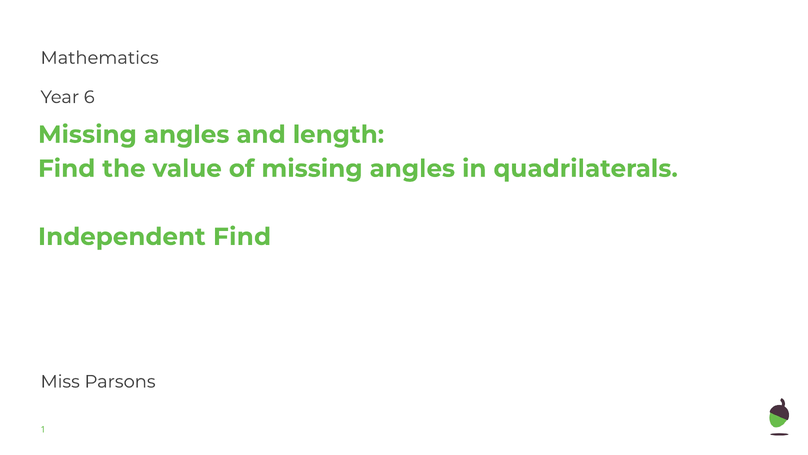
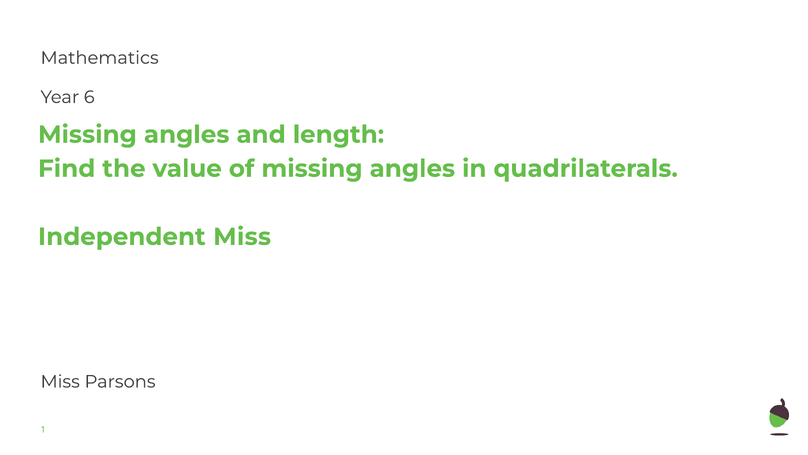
Independent Find: Find -> Miss (242, 237)
